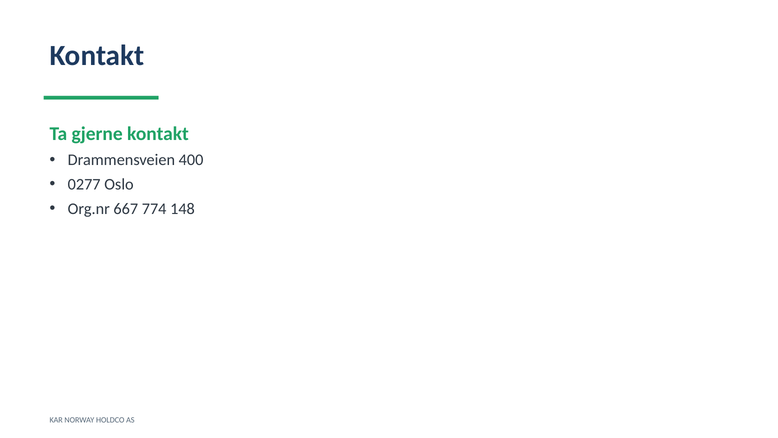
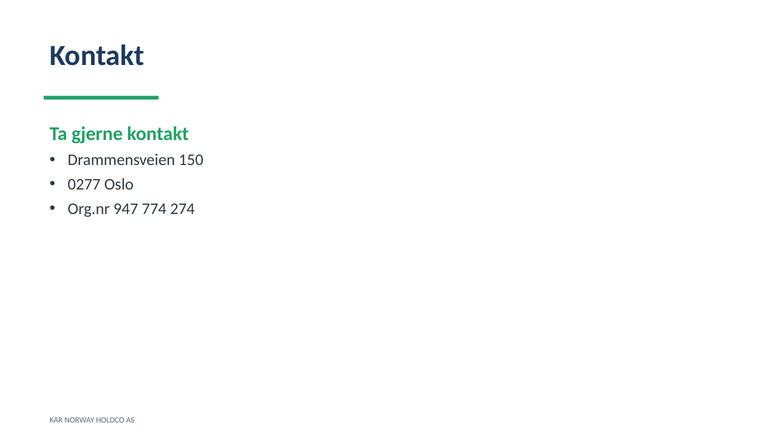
400: 400 -> 150 (191, 160)
667: 667 -> 947 (126, 209)
148: 148 -> 274 (182, 209)
